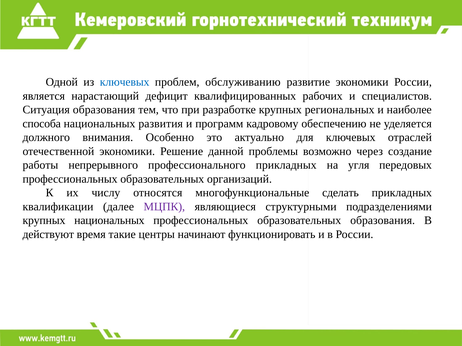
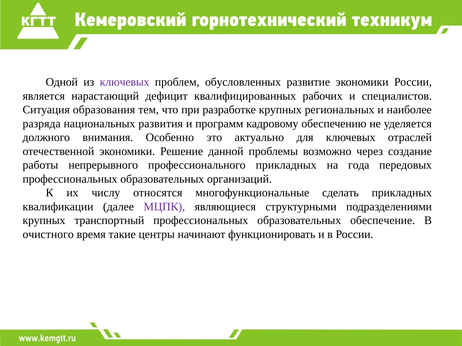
ключевых colour: blue -> purple (125, 82)
обслуживанию: обслуживанию -> обусловленных (243, 82)
способа: способа -> разряда (42, 124)
угля: угля -> года (359, 165)
крупных национальных: национальных -> транспортный (109, 221)
образовательных образования: образования -> обеспечение (383, 221)
действуют: действуют -> очистного (48, 235)
